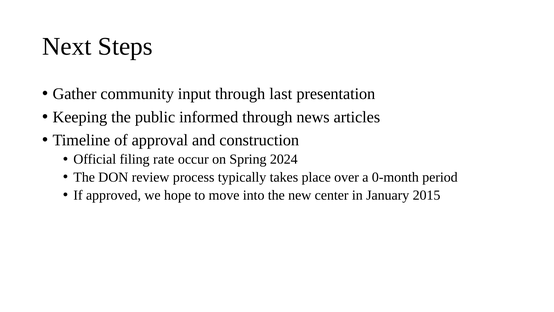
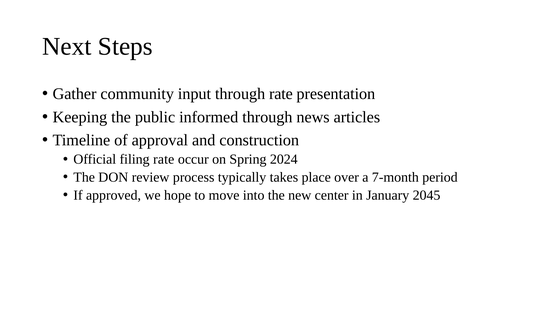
through last: last -> rate (281, 94)
0-month: 0-month -> 7-month (395, 177)
2015: 2015 -> 2045 (427, 195)
